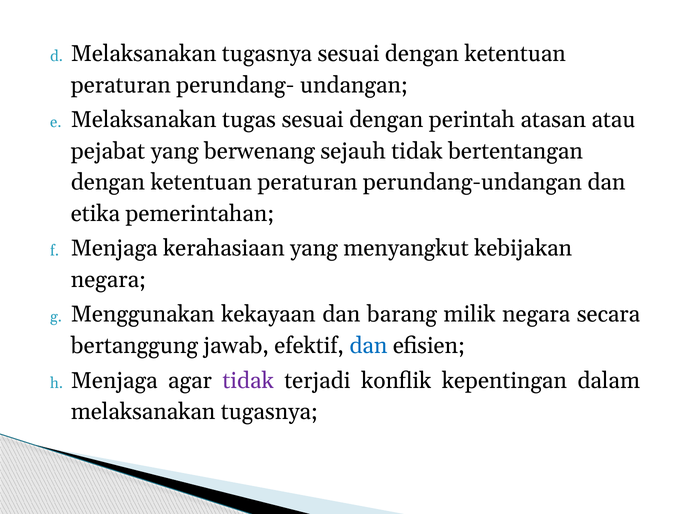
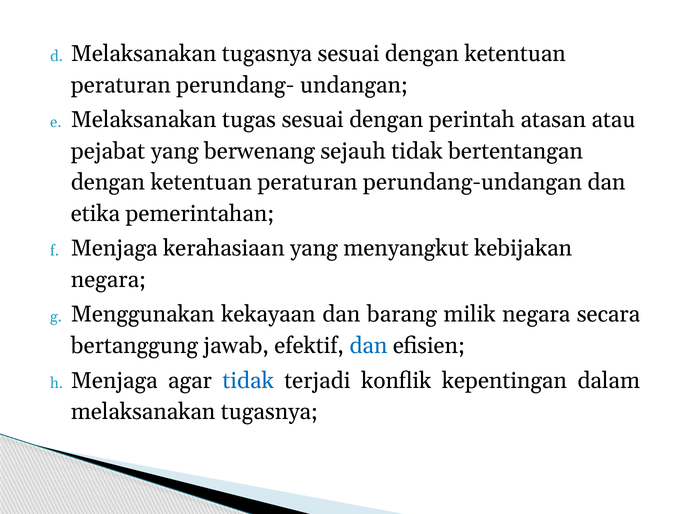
tidak colour: purple -> blue (248, 380)
